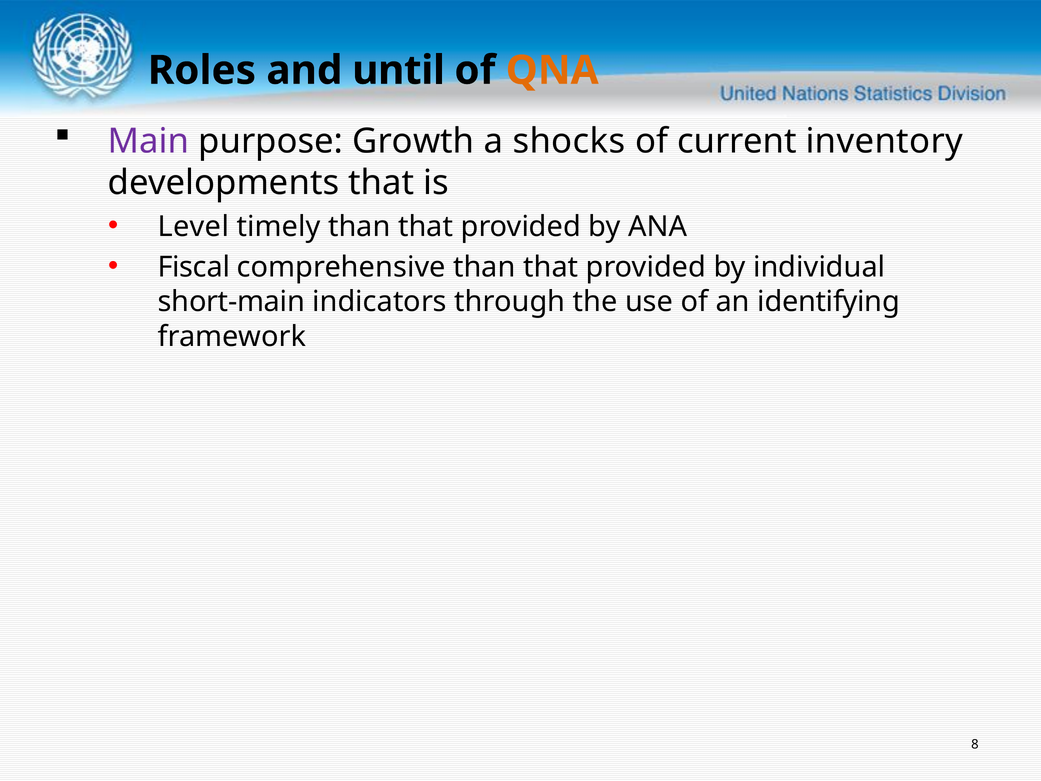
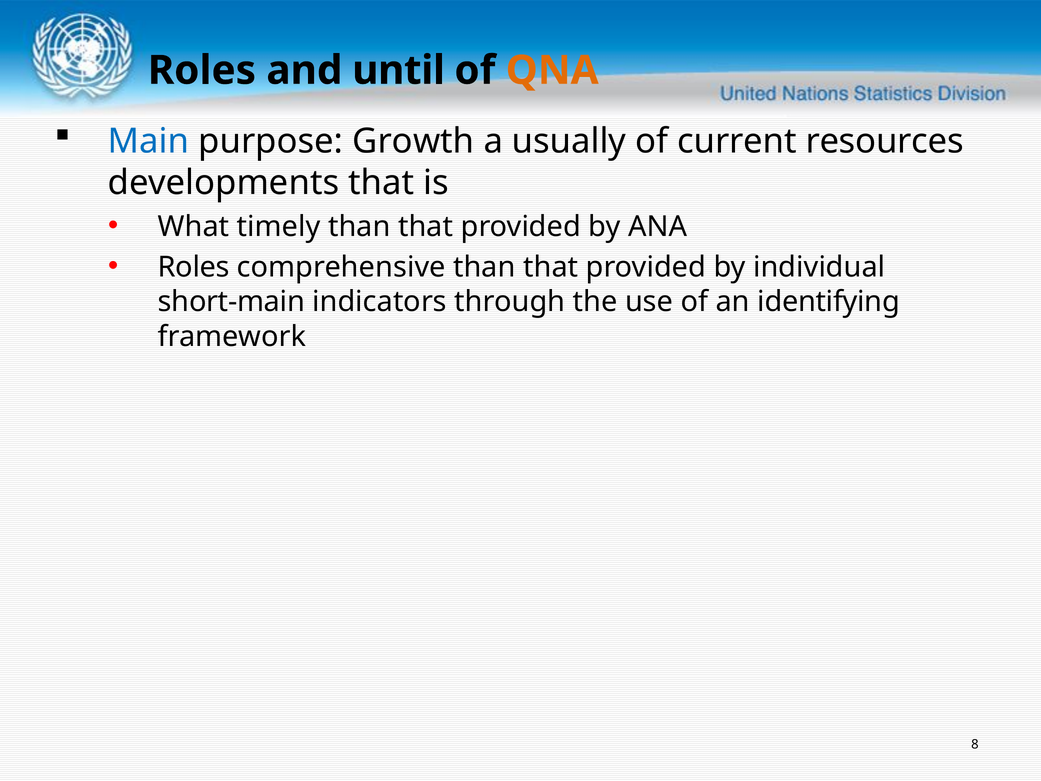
Main colour: purple -> blue (149, 141)
shocks: shocks -> usually (569, 141)
inventory: inventory -> resources (885, 141)
Level: Level -> What (194, 226)
Fiscal: Fiscal -> Roles (194, 267)
